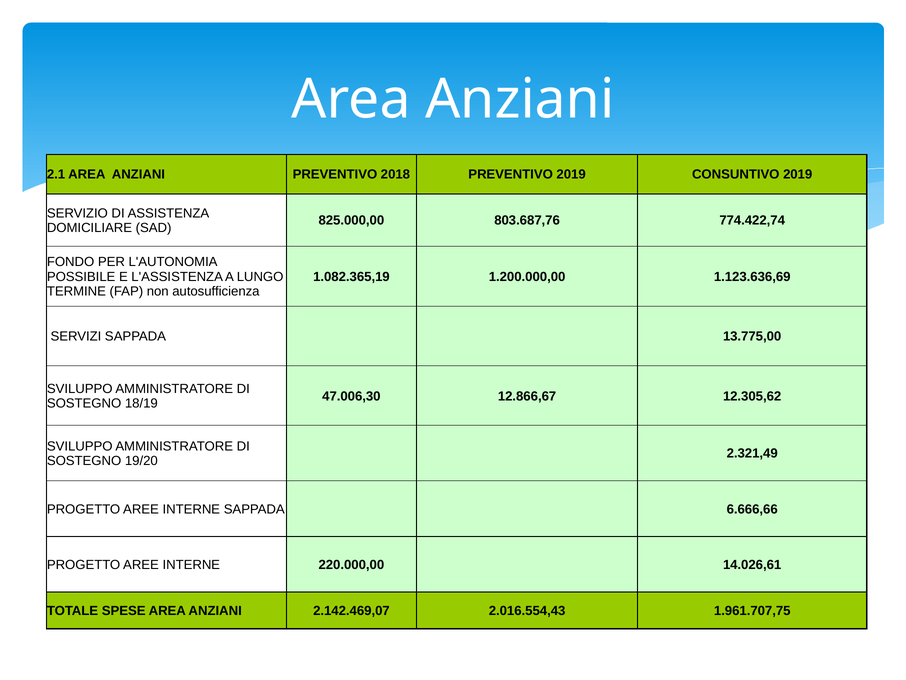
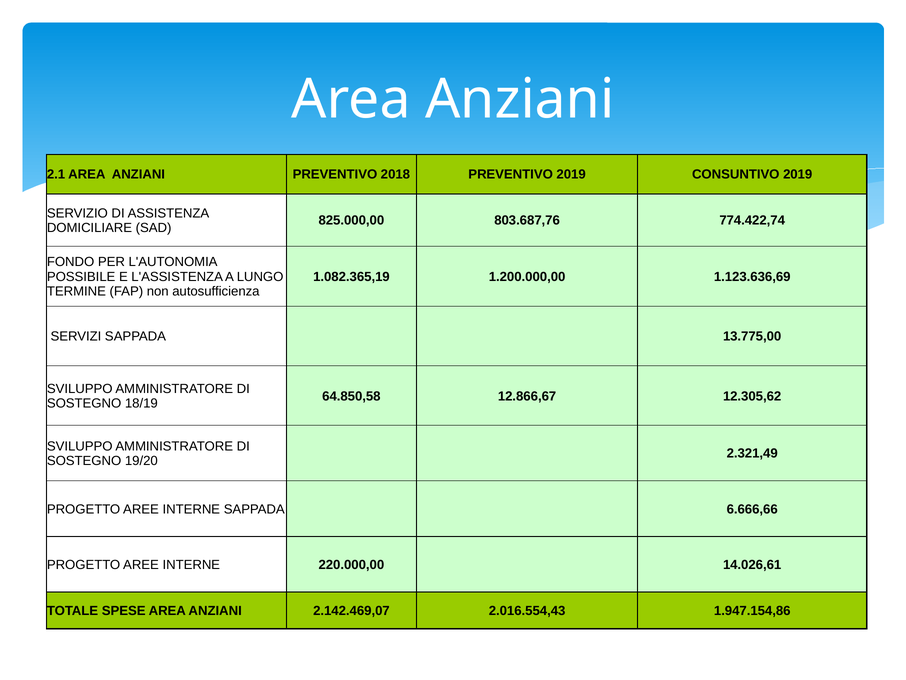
47.006,30: 47.006,30 -> 64.850,58 (351, 396)
1.961.707,75: 1.961.707,75 -> 1.947.154,86 (752, 610)
